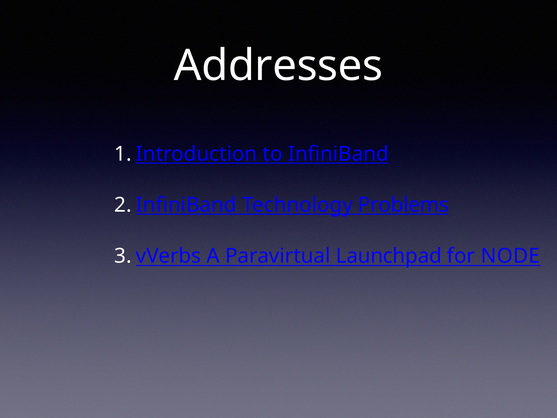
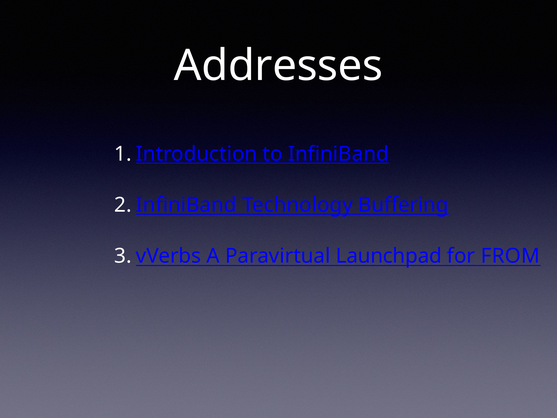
Problems: Problems -> Buffering (403, 205)
NODE: NODE -> FROM (510, 256)
